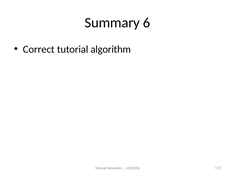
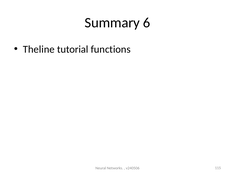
Correct: Correct -> Theline (39, 49)
algorithm: algorithm -> functions (111, 49)
